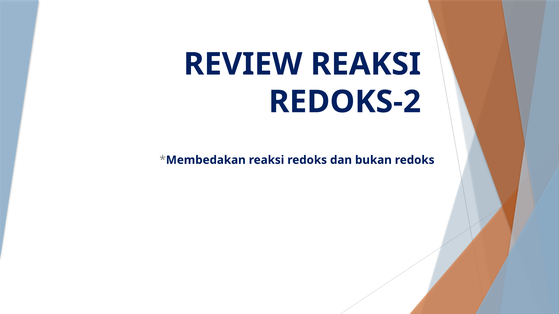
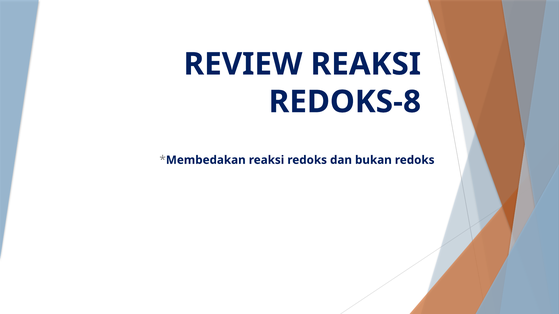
REDOKS-2: REDOKS-2 -> REDOKS-8 (345, 102)
